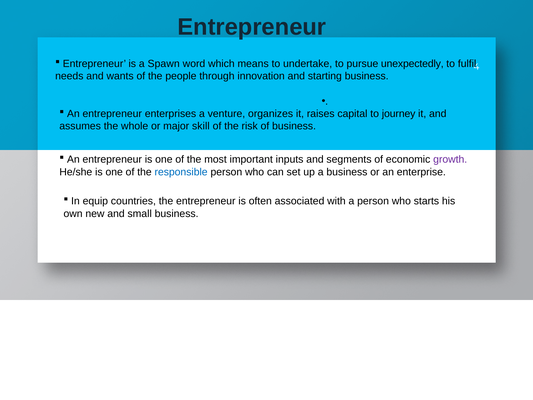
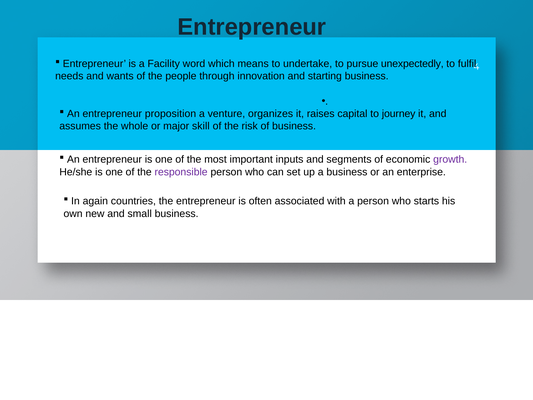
Spawn: Spawn -> Facility (164, 64)
enterprises: enterprises -> proposition (170, 114)
responsible colour: blue -> purple (181, 172)
equip: equip -> again (95, 201)
